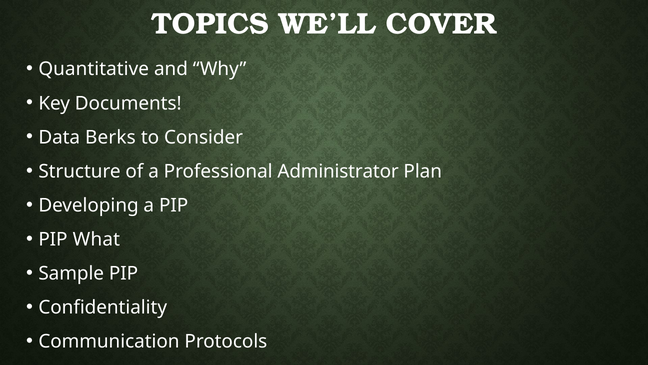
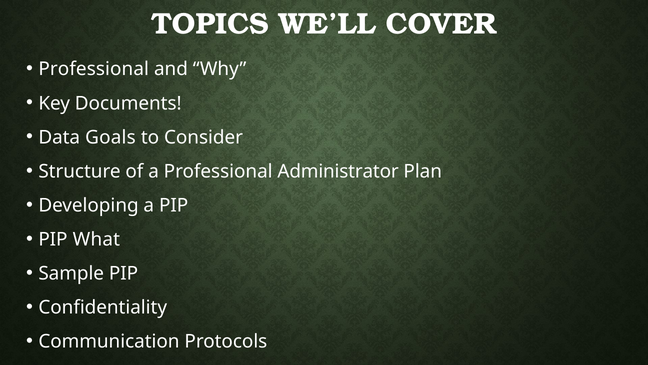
Quantitative: Quantitative -> Professional (94, 69)
Berks: Berks -> Goals (110, 137)
